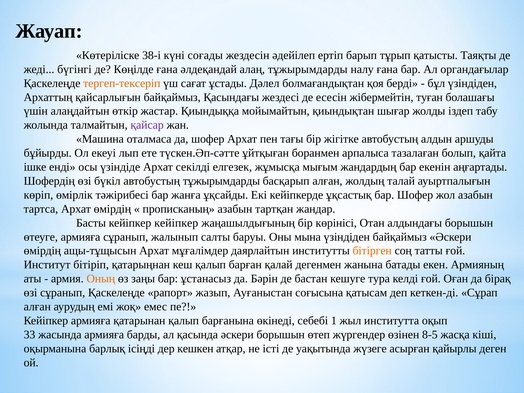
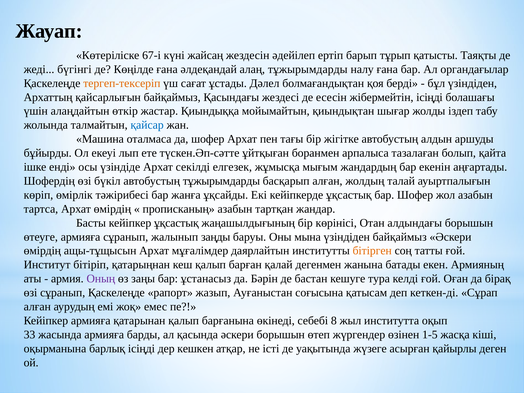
38-і: 38-і -> 67-і (152, 55)
соғады: соғады -> жайсаң (205, 55)
жібермейтін туған: туған -> ісіңді (430, 97)
қайсар colour: purple -> blue (147, 125)
кейіпкер кейіпкер: кейіпкер -> ұқсастық (176, 223)
салты: салты -> заңды (216, 237)
Оның colour: orange -> purple (101, 279)
1: 1 -> 8 (334, 321)
8-5: 8-5 -> 1-5 (430, 335)
